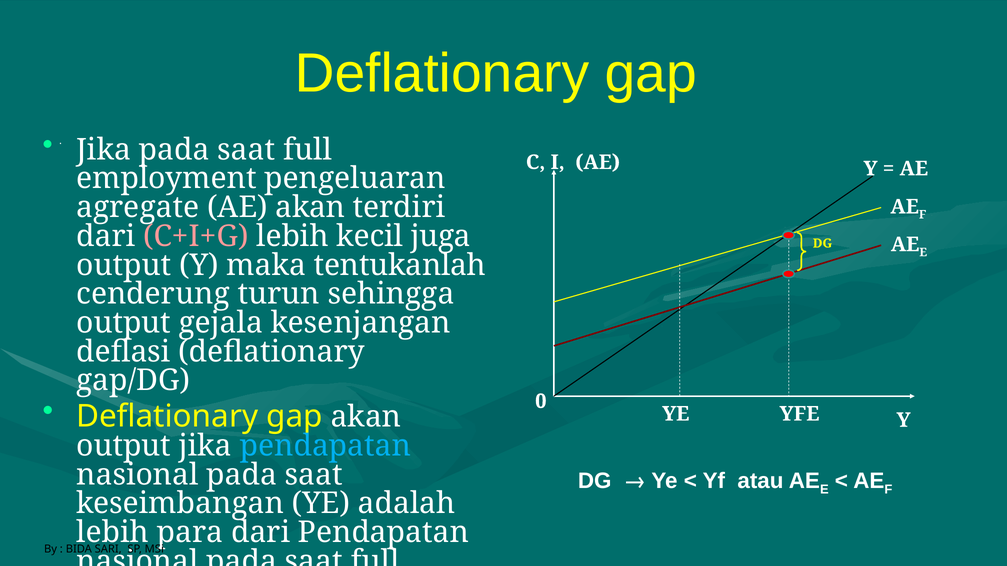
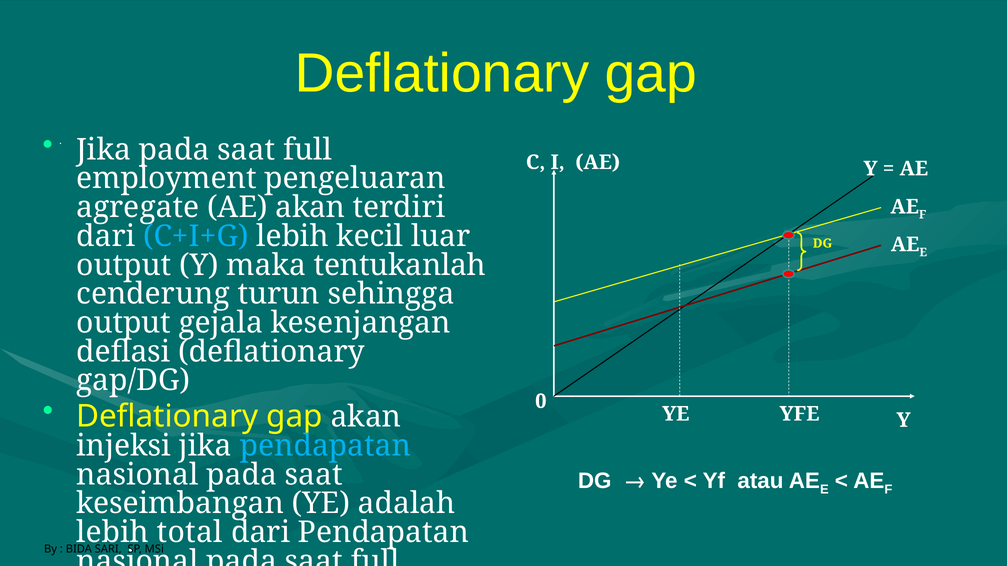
C+I+G colour: pink -> light blue (196, 236)
juga: juga -> luar (441, 236)
output: output -> injeksi (124, 446)
para: para -> total (190, 533)
